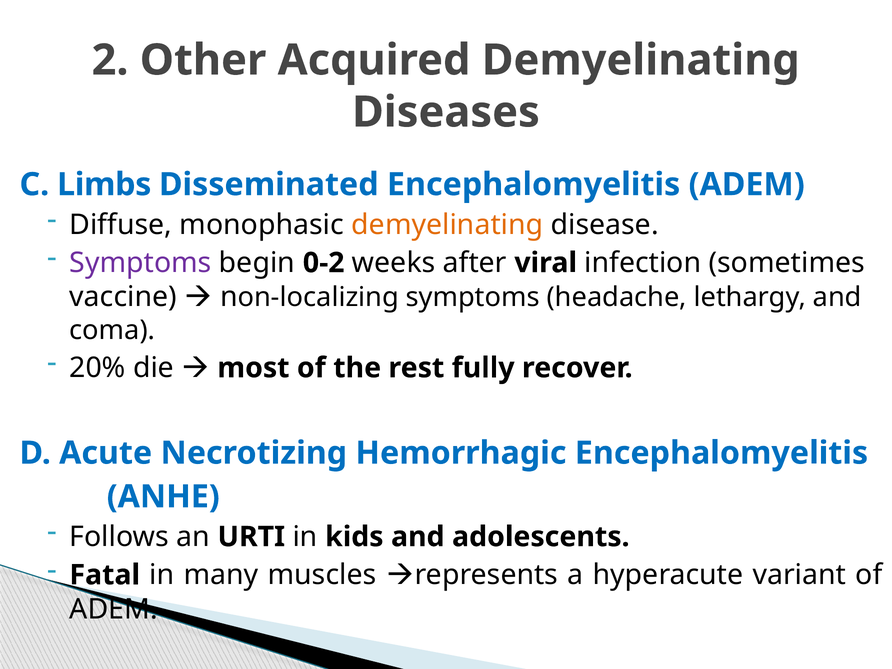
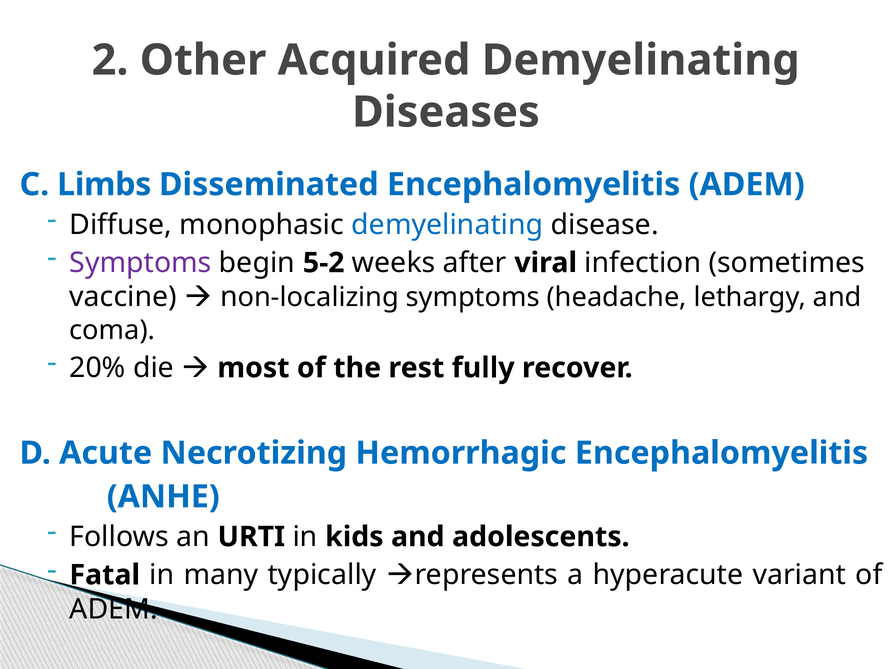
demyelinating colour: orange -> blue (447, 225)
0‐2: 0‐2 -> 5‐2 (324, 263)
muscles: muscles -> typically (322, 575)
